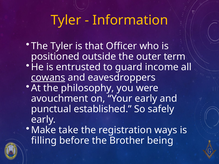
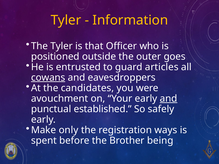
term: term -> goes (175, 57)
income: income -> articles (162, 67)
philosophy: philosophy -> candidates (87, 88)
and underline: none -> present (169, 99)
take: take -> only (69, 130)
filling: filling -> spent (44, 141)
